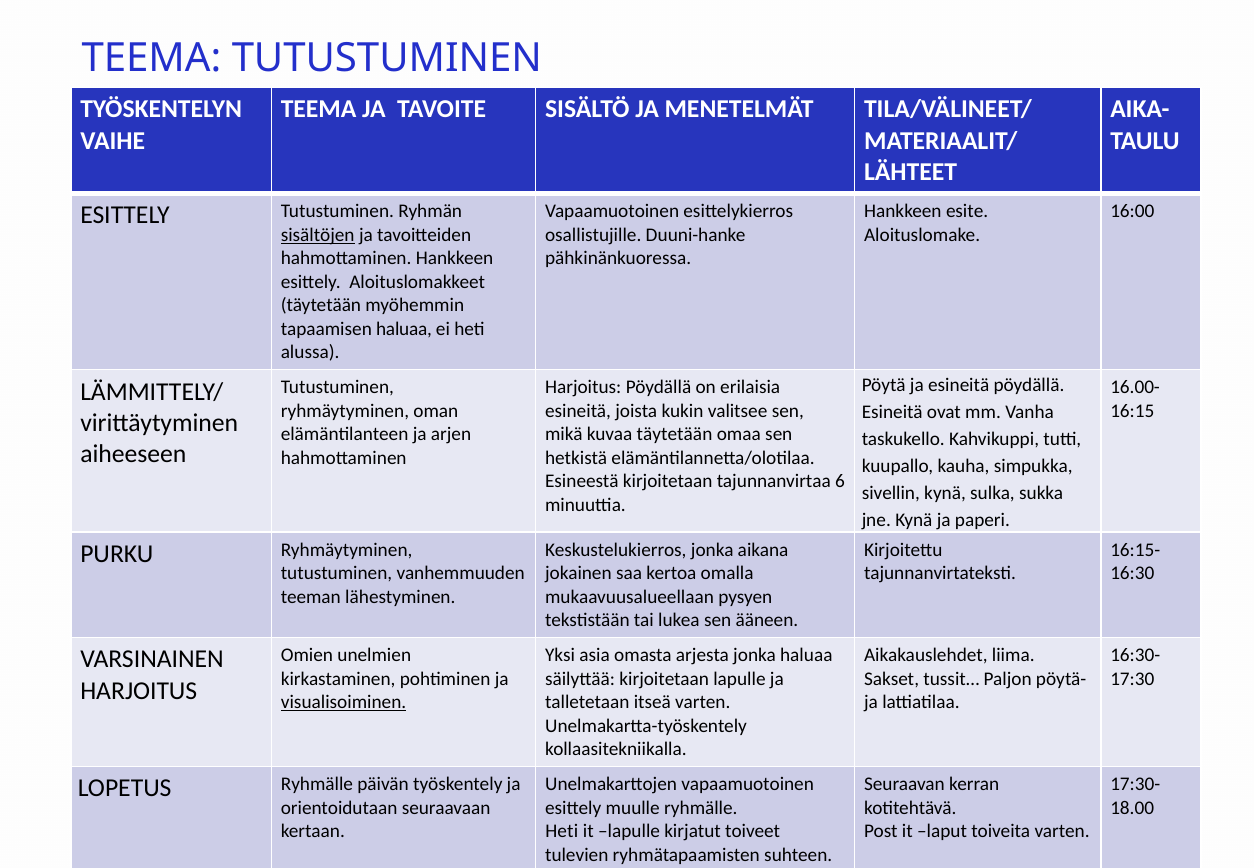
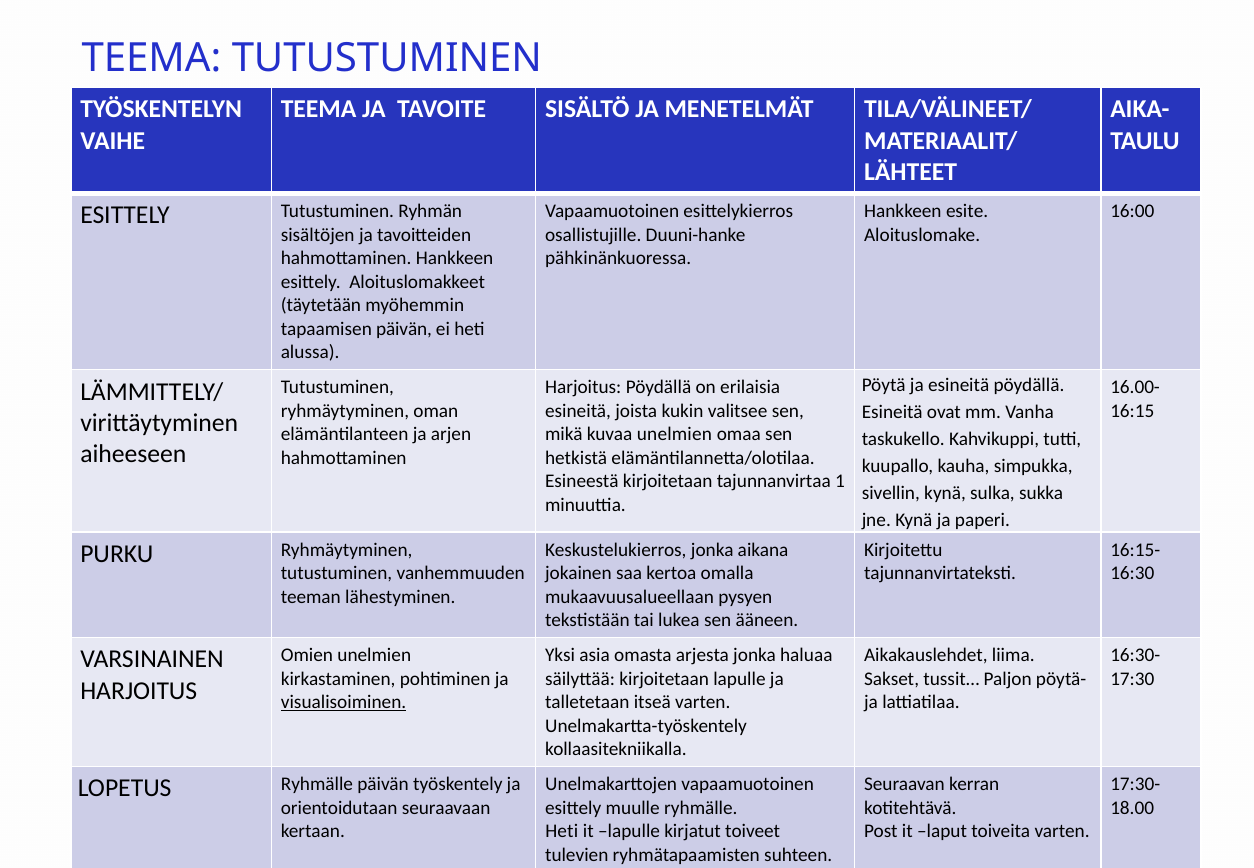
sisältöjen underline: present -> none (318, 235)
tapaamisen haluaa: haluaa -> päivän (404, 329)
kuvaa täytetään: täytetään -> unelmien (674, 435)
6: 6 -> 1 (840, 482)
